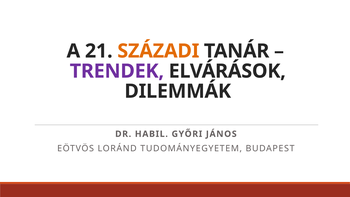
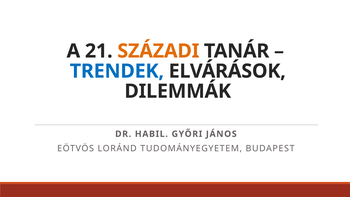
TRENDEK colour: purple -> blue (117, 71)
